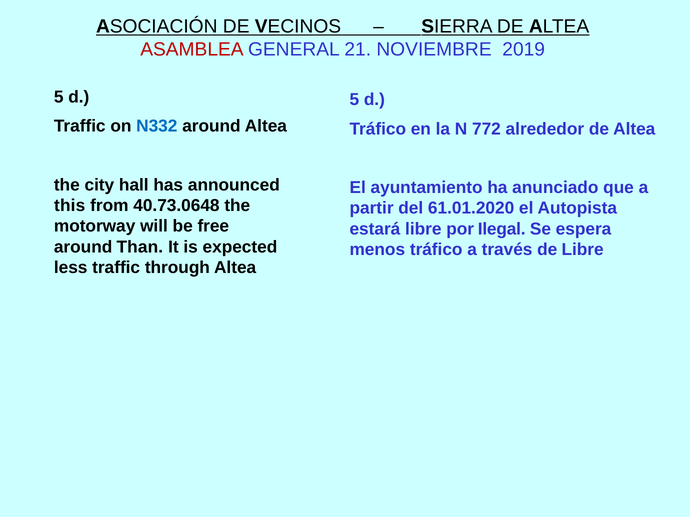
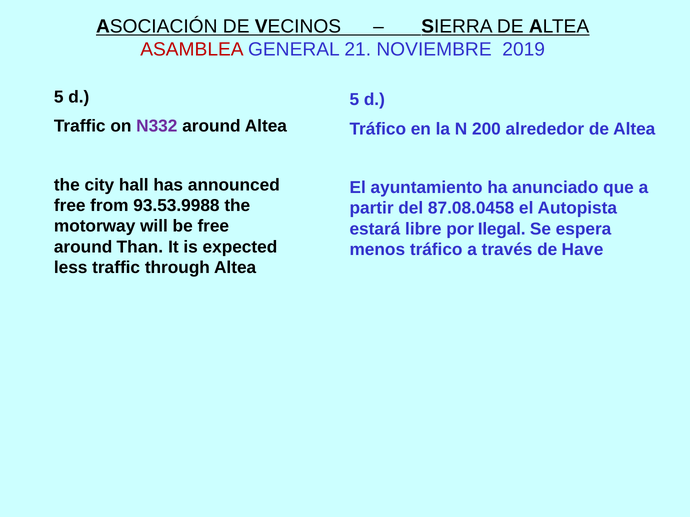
N332 colour: blue -> purple (157, 126)
772: 772 -> 200 (486, 129)
this: this -> free (70, 206)
40.73.0648: 40.73.0648 -> 93.53.9988 (176, 206)
61.01.2020: 61.01.2020 -> 87.08.0458 (471, 208)
de Libre: Libre -> Have (582, 250)
